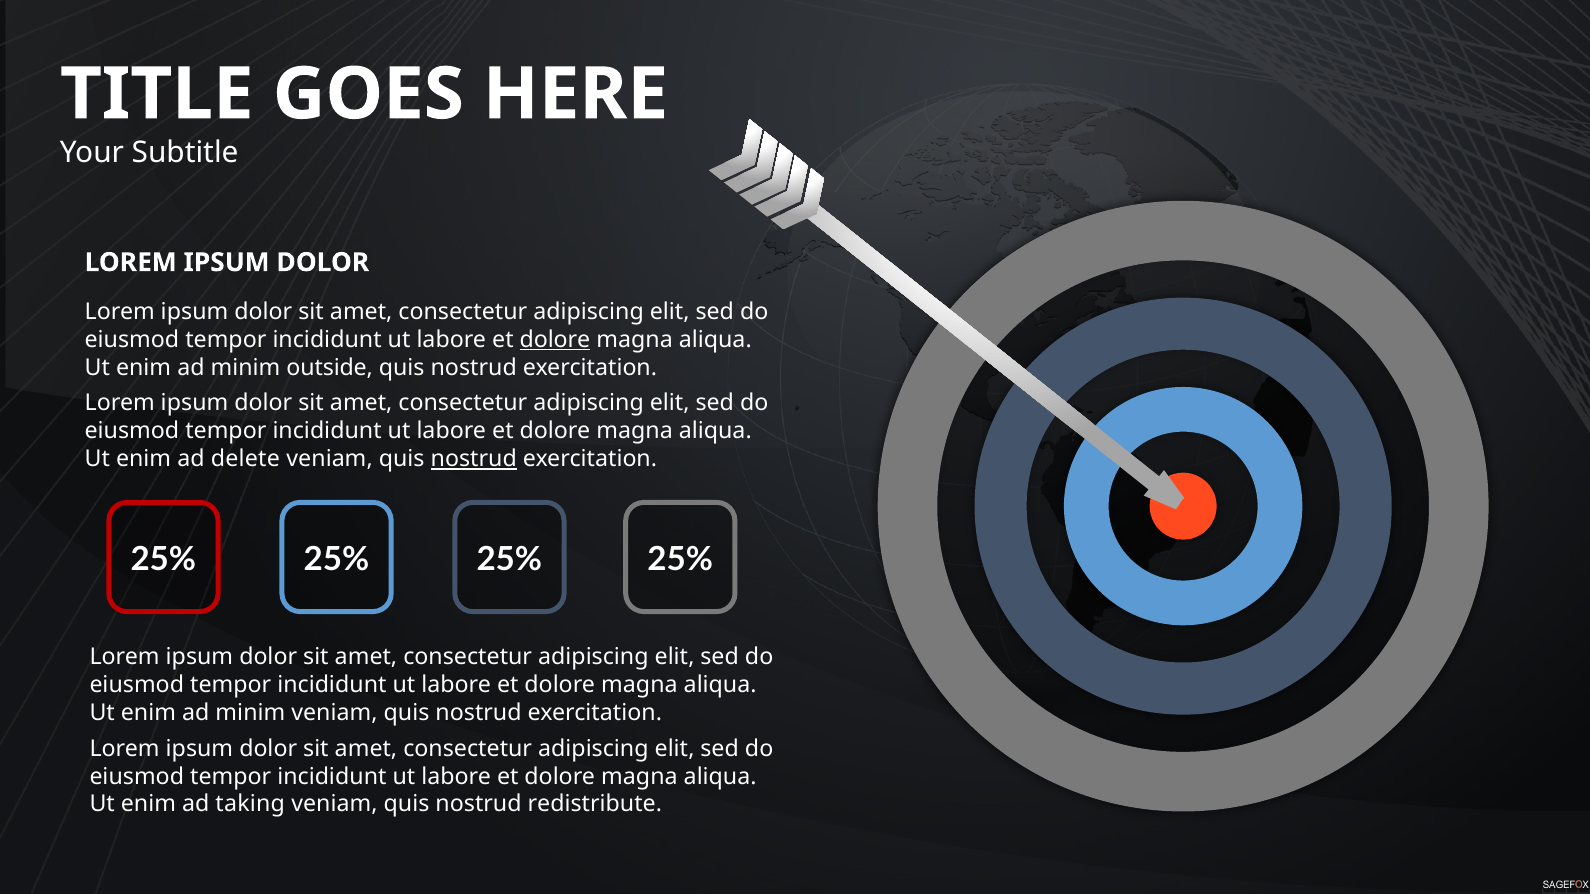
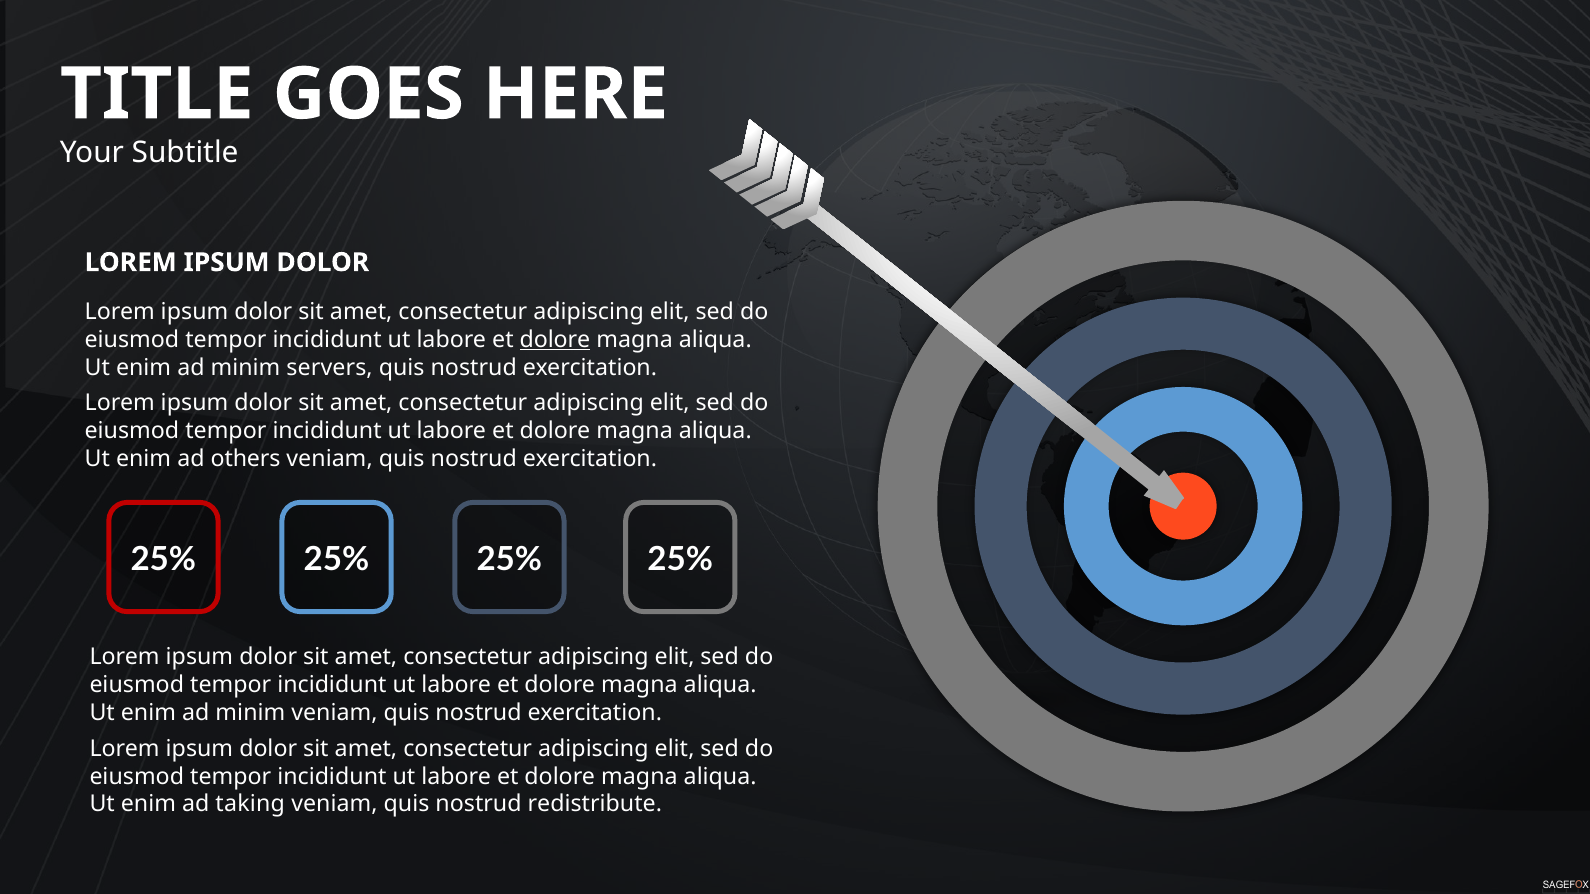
outside: outside -> servers (330, 368)
delete: delete -> others (246, 459)
nostrud underline: present -> none (474, 459)
